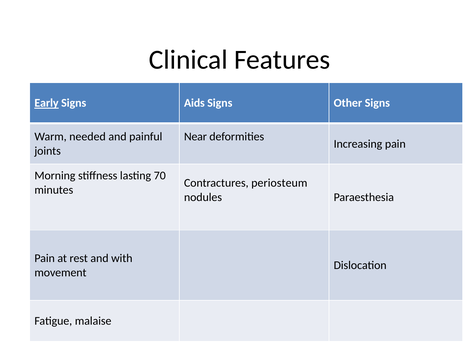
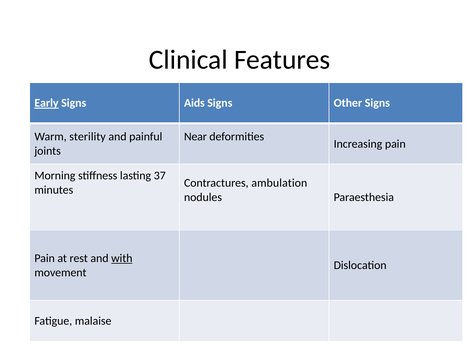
needed: needed -> sterility (87, 137)
70: 70 -> 37 (160, 176)
periosteum: periosteum -> ambulation (279, 183)
with underline: none -> present (122, 258)
